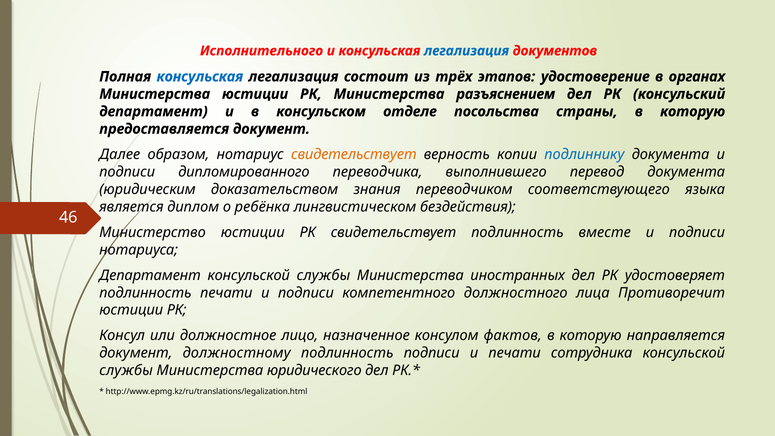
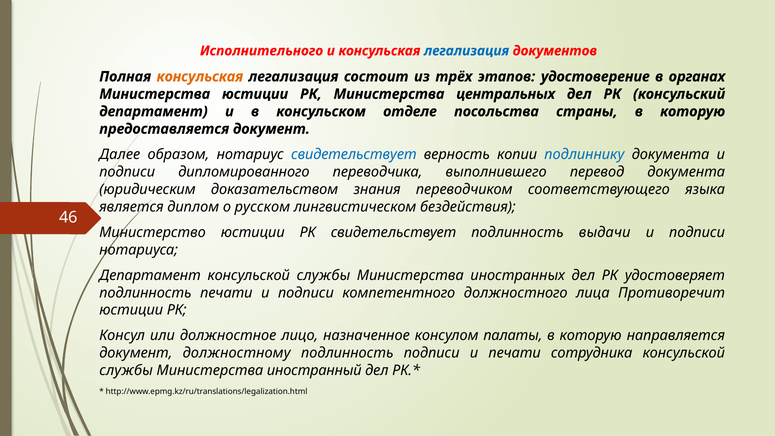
консульская colour: blue -> orange (200, 77)
разъяснением: разъяснением -> центральных (506, 94)
свидетельствует colour: orange -> blue (354, 154)
ребёнка: ребёнка -> русском (262, 207)
вместе: вместе -> выдачи (605, 232)
фактов: фактов -> палаты (513, 336)
юридического: юридического -> иностранный (314, 370)
